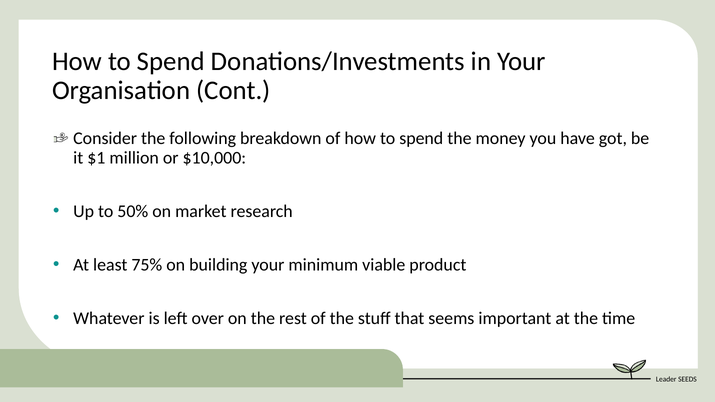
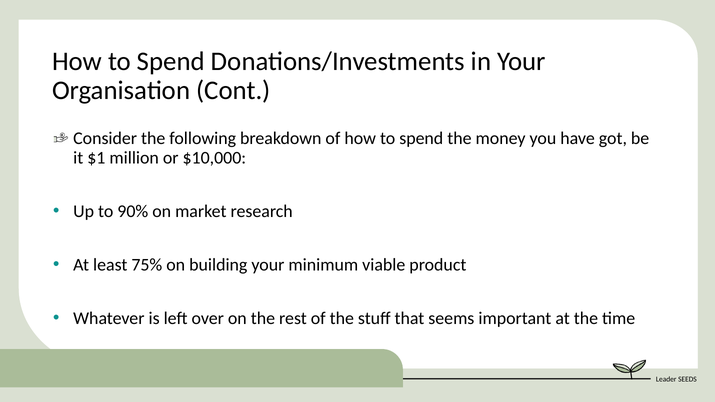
50%: 50% -> 90% (133, 211)
